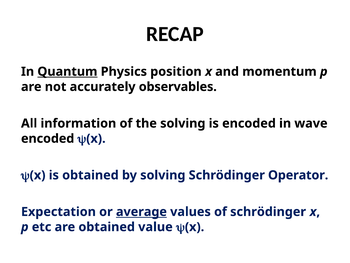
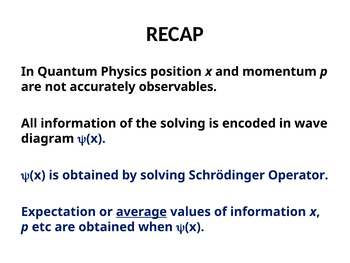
Quantum underline: present -> none (67, 71)
encoded: encoded -> diagram (48, 138)
of schrödinger: schrödinger -> information (268, 211)
value: value -> when (156, 227)
